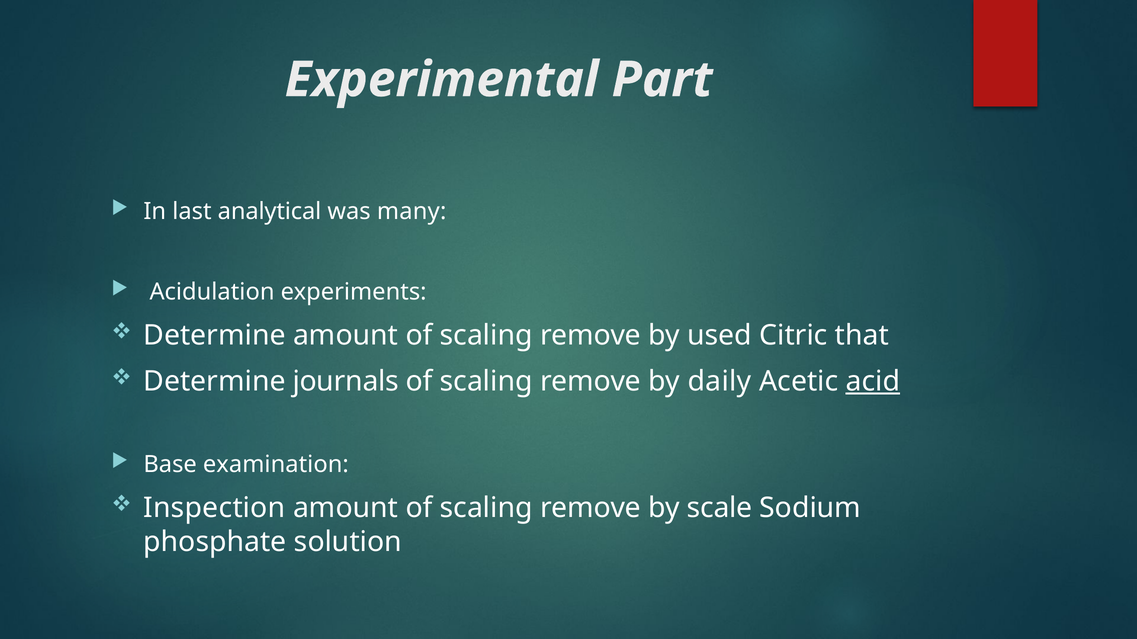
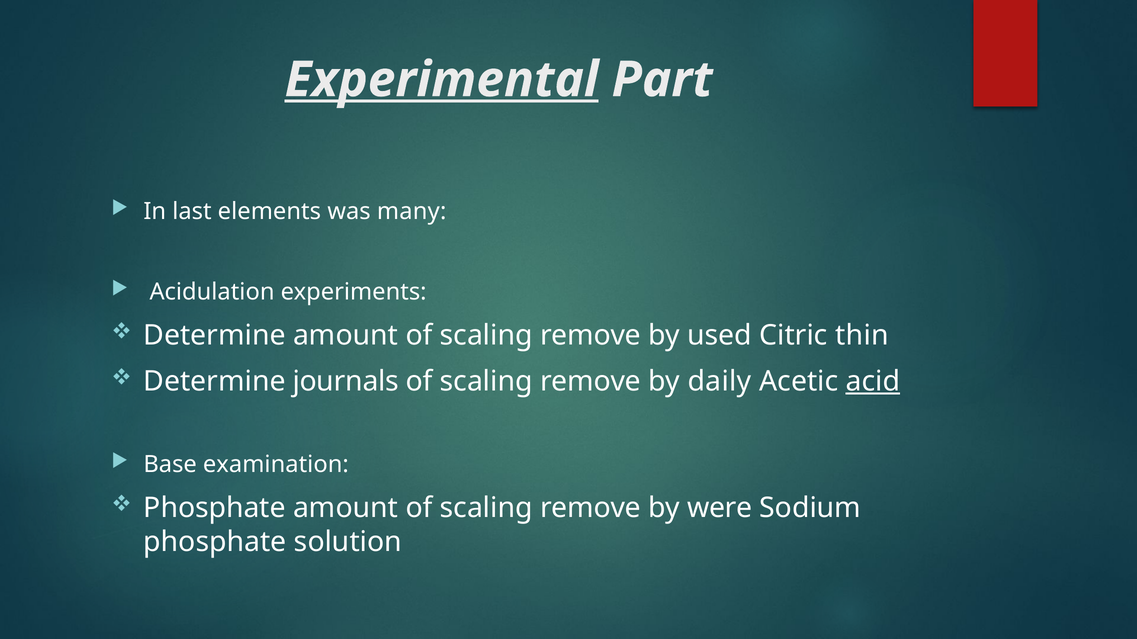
Experimental underline: none -> present (442, 80)
analytical: analytical -> elements (269, 212)
that: that -> thin (862, 336)
Inspection: Inspection -> Phosphate (215, 508)
scale: scale -> were (720, 508)
